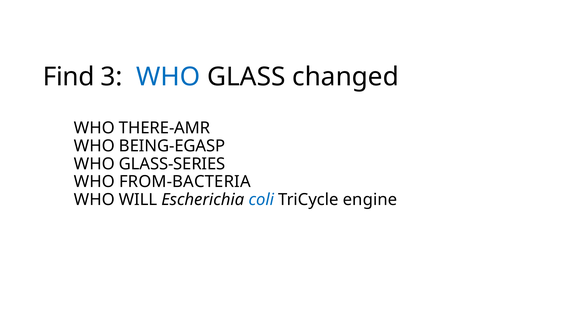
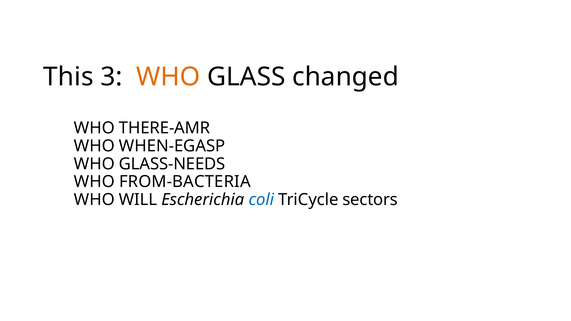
Find: Find -> This (68, 77)
WHO colour: blue -> orange (168, 77)
BEING-EGASP: BEING-EGASP -> WHEN-EGASP (172, 146)
GLASS-SERIES: GLASS-SERIES -> GLASS-NEEDS (172, 164)
engine: engine -> sectors (370, 200)
